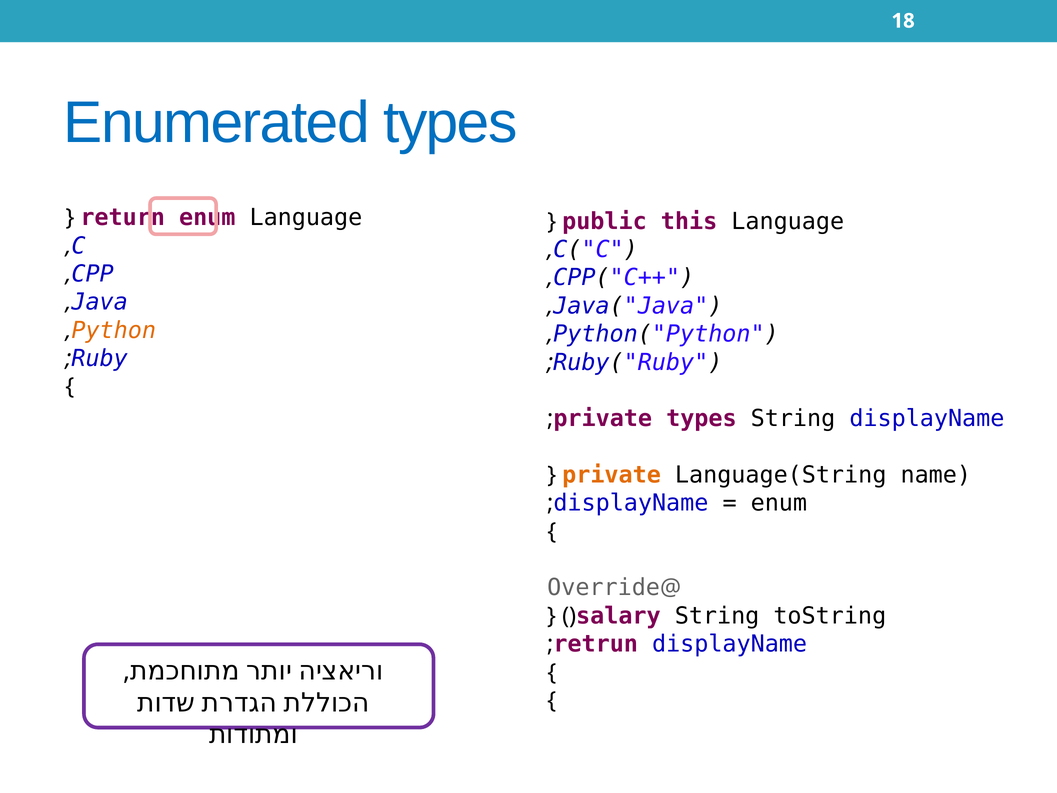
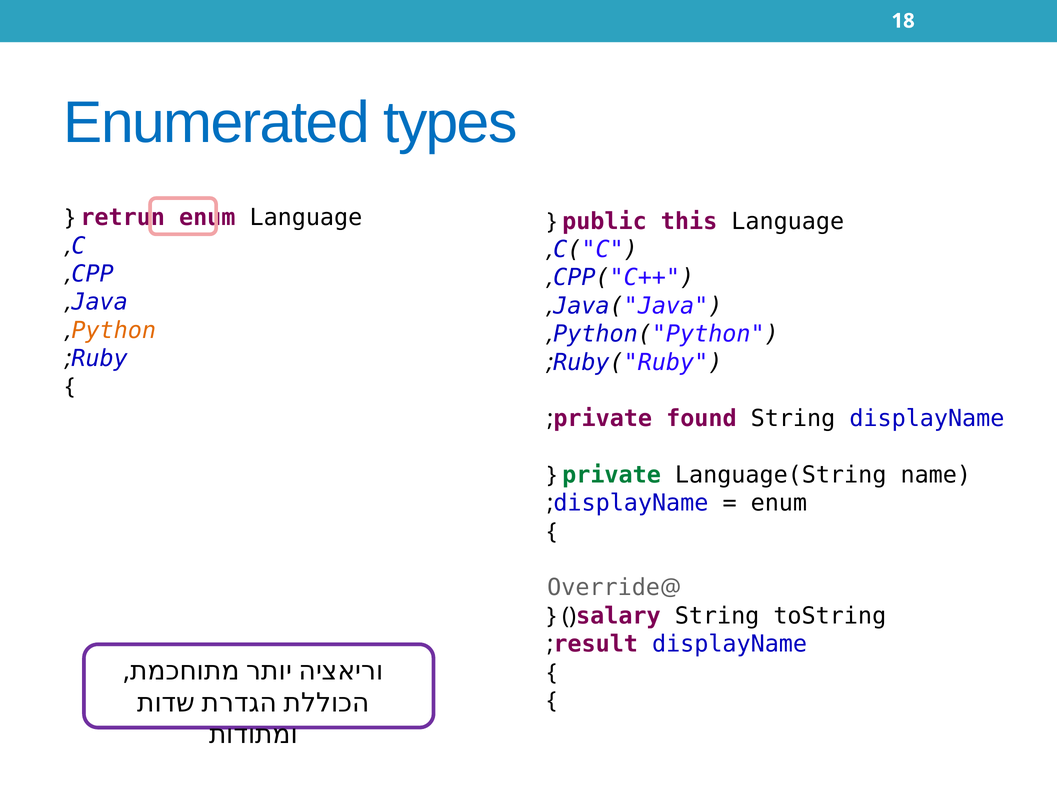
return: return -> retrun (123, 218)
private types: types -> found (701, 419)
private colour: orange -> green (612, 475)
retrun: retrun -> result (596, 644)
